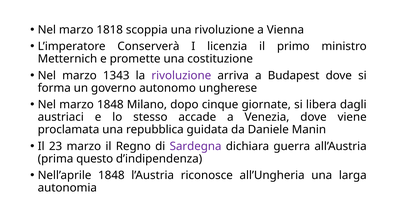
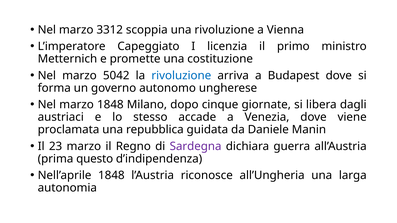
1818: 1818 -> 3312 (110, 30)
Conserverà: Conserverà -> Capeggiato (148, 46)
1343: 1343 -> 5042 (116, 76)
rivoluzione colour: purple -> blue (181, 76)
